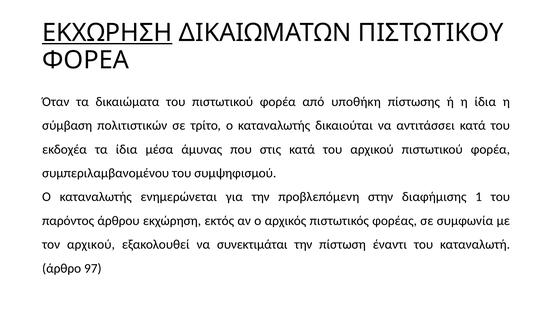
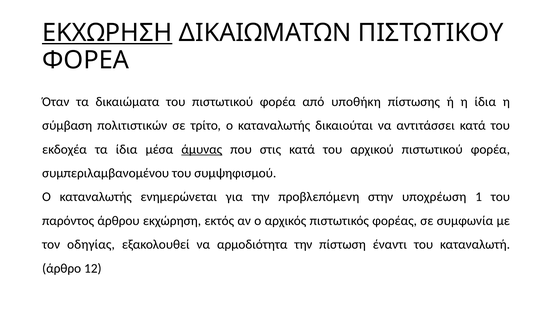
άμυνας underline: none -> present (202, 149)
διαφήμισης: διαφήμισης -> υποχρέωση (434, 197)
τον αρχικού: αρχικού -> οδηγίας (91, 245)
συνεκτιμάται: συνεκτιμάται -> αρμοδιότητα (252, 245)
97: 97 -> 12 (93, 268)
